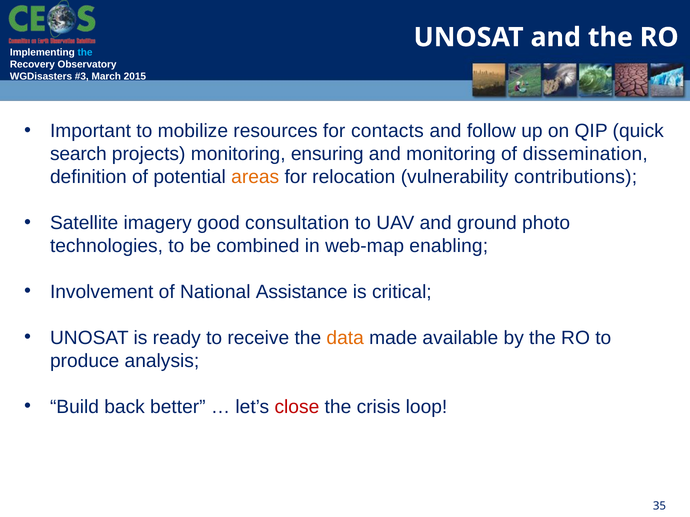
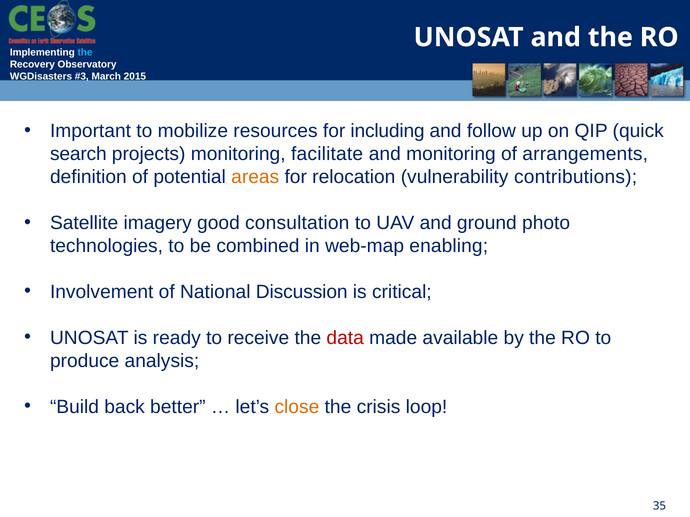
contacts: contacts -> including (388, 131)
ensuring: ensuring -> facilitate (327, 154)
dissemination: dissemination -> arrangements (585, 154)
Assistance: Assistance -> Discussion (302, 292)
data colour: orange -> red (345, 338)
close colour: red -> orange (297, 407)
